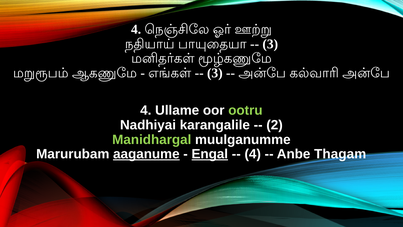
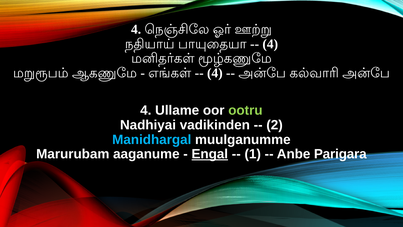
3: 3 -> 4 (270, 44)
3: 3 -> 4 (215, 73)
karangalile: karangalile -> vadikinden (215, 125)
Manidhargal colour: light green -> light blue (152, 139)
aaganume underline: present -> none (146, 154)
4: 4 -> 1 (253, 154)
Thagam: Thagam -> Parigara (340, 154)
